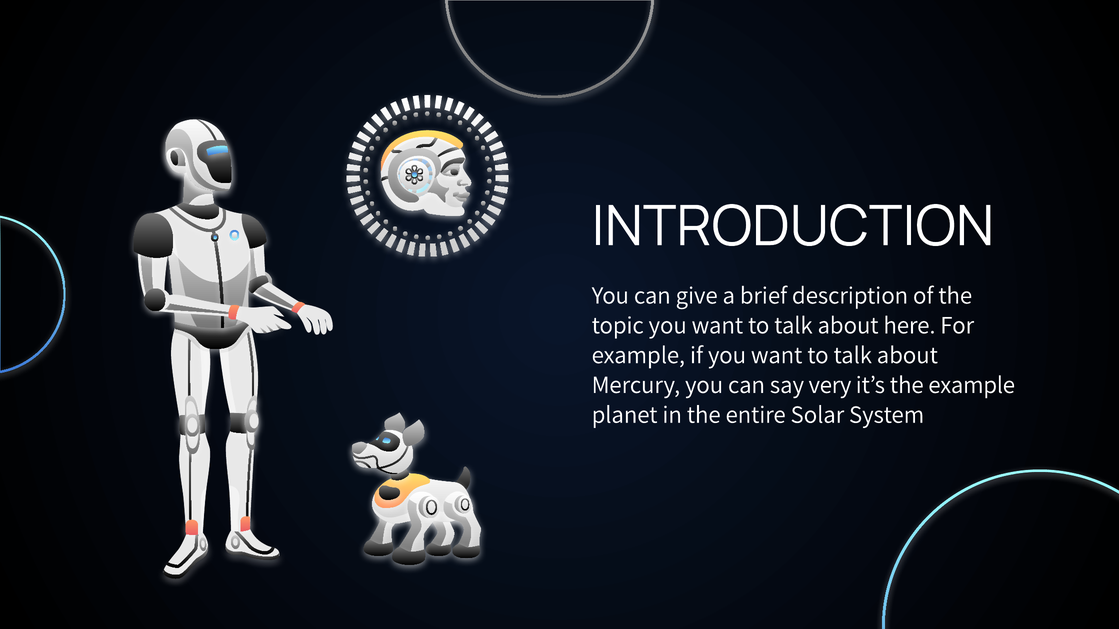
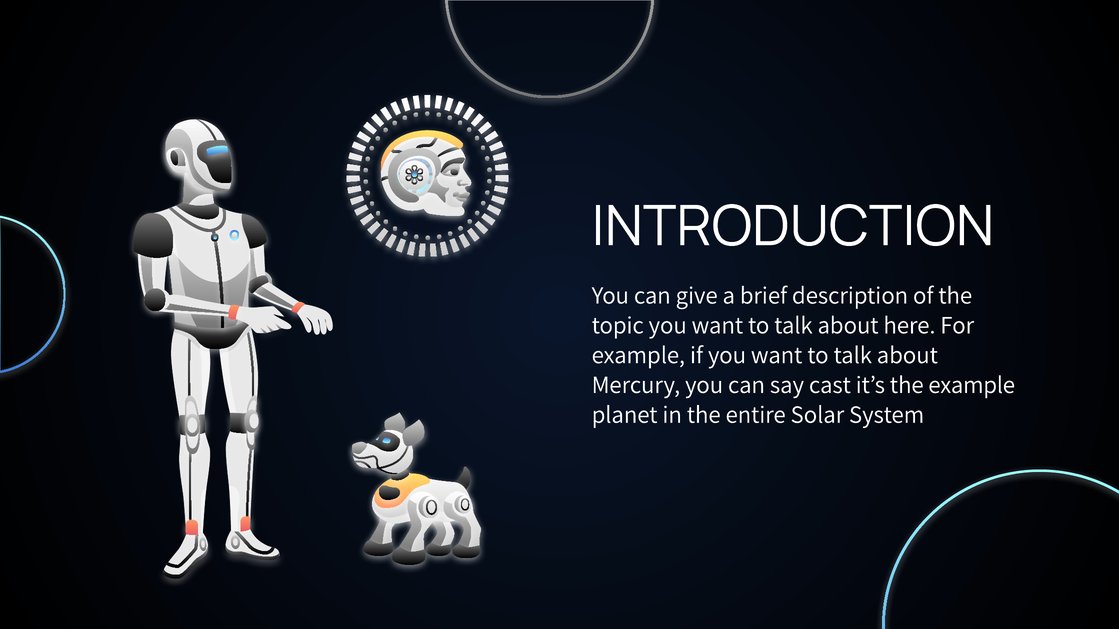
very: very -> cast (830, 385)
